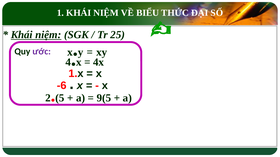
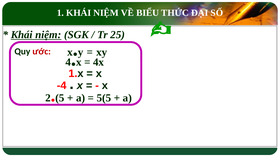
ước colour: purple -> red (42, 52)
-6: -6 -> -4 (62, 86)
9(5: 9(5 -> 5(5 (104, 98)
